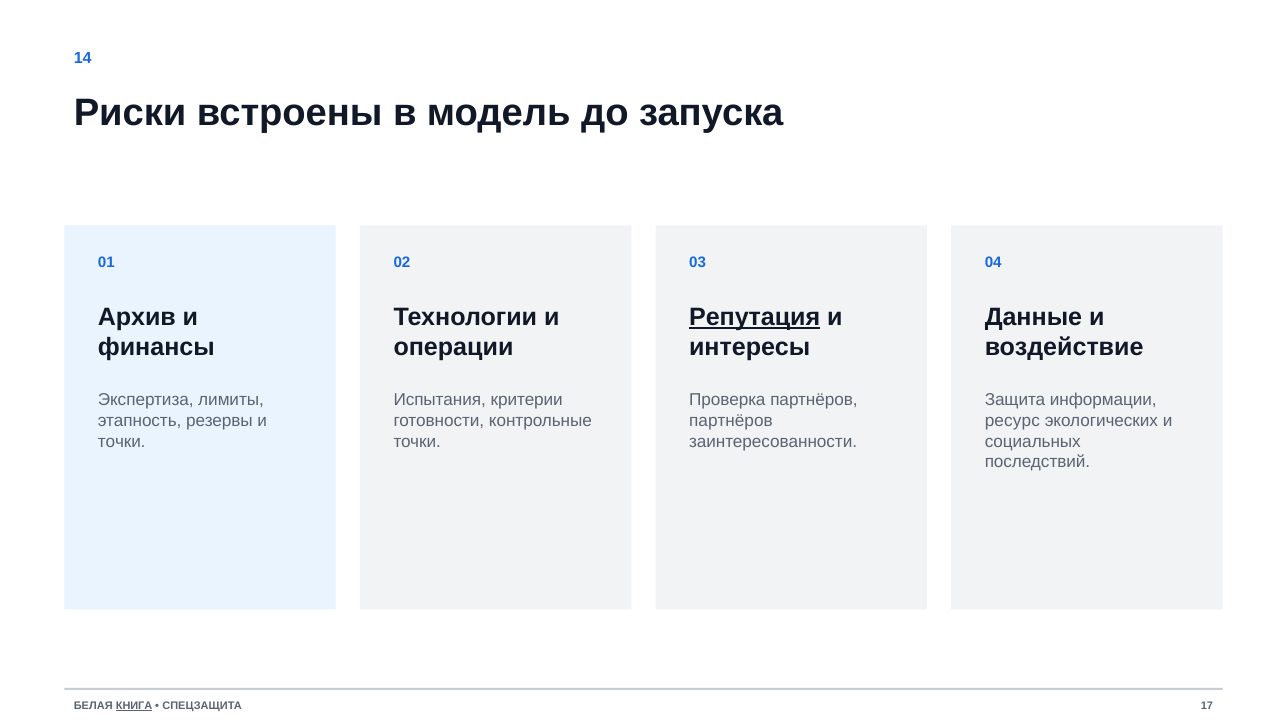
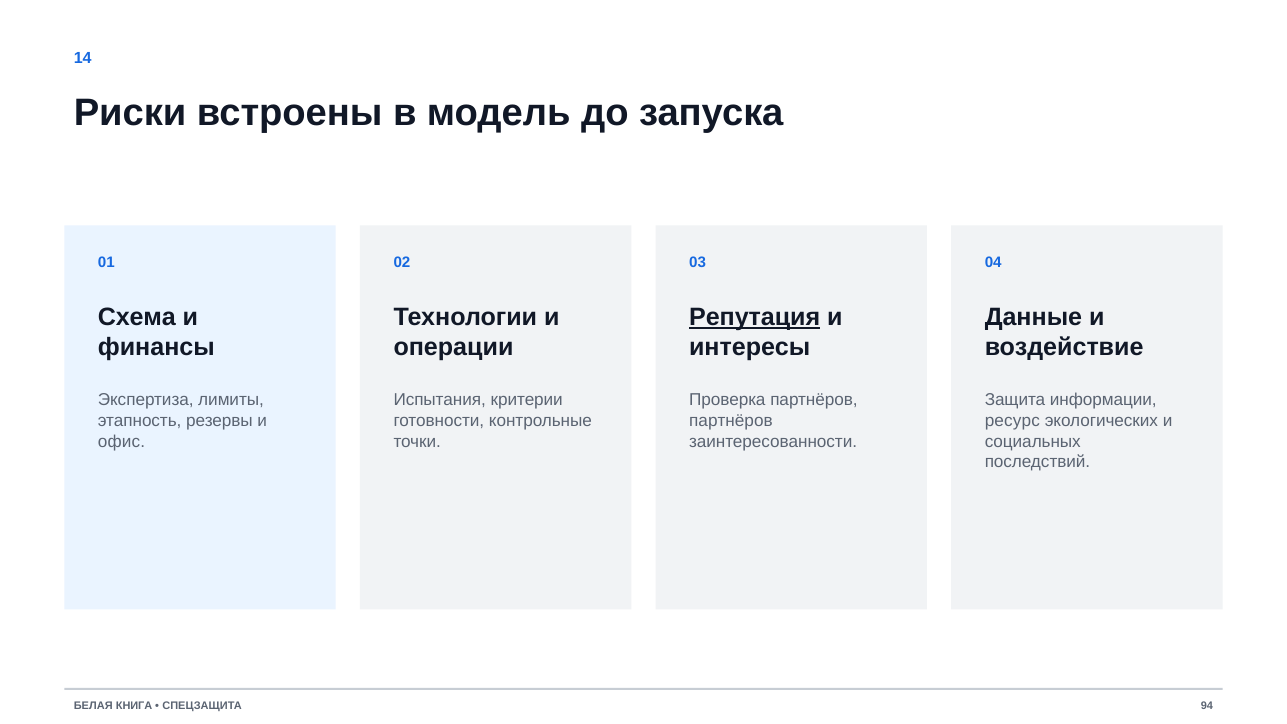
Архив: Архив -> Схема (137, 317)
точки: точки -> офис (122, 441)
КНИГА underline: present -> none (134, 706)
17: 17 -> 94 (1207, 706)
